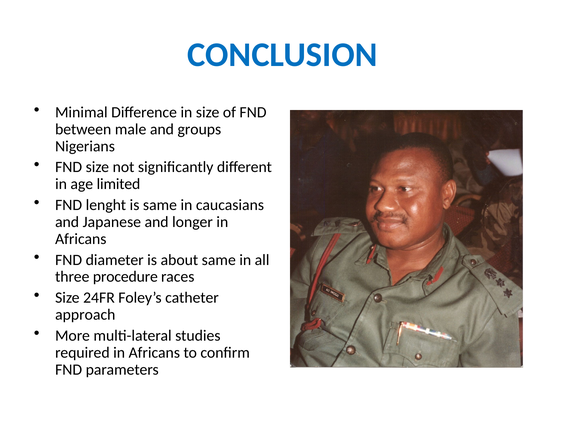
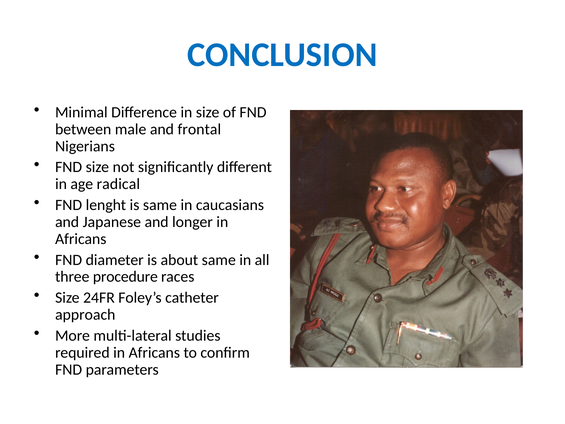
groups: groups -> frontal (199, 129)
limited: limited -> radical (118, 184)
